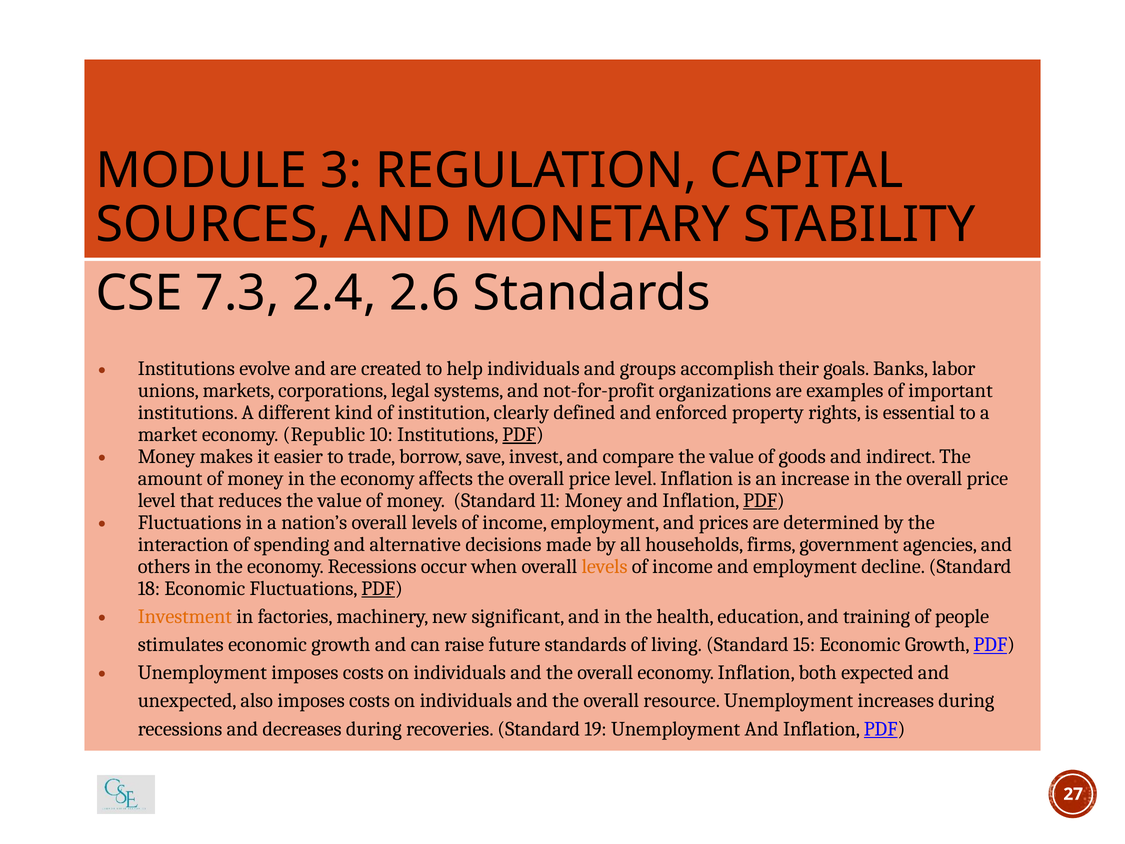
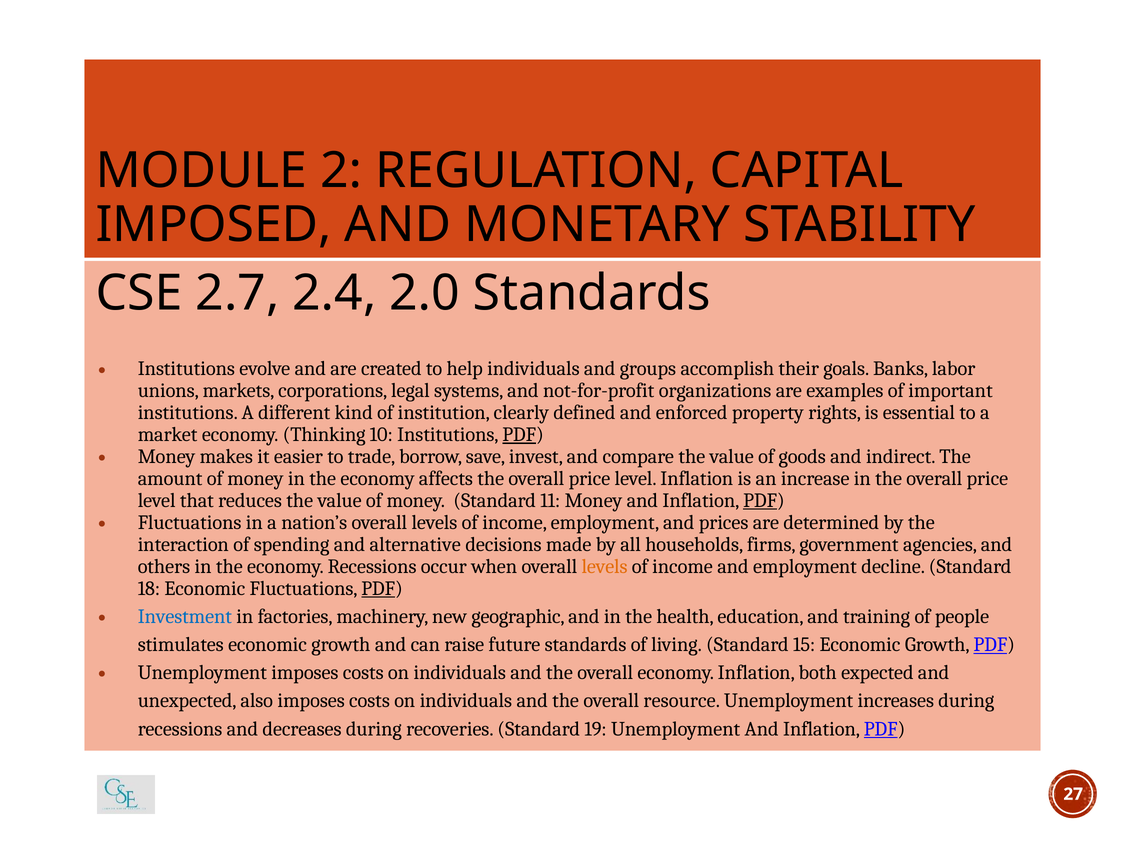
3: 3 -> 2 (341, 171)
SOURCES: SOURCES -> IMPOSED (214, 225)
7.3: 7.3 -> 2.7 (237, 293)
2.6: 2.6 -> 2.0 (425, 293)
Republic: Republic -> Thinking (324, 434)
Investment colour: orange -> blue (185, 616)
significant: significant -> geographic (518, 616)
